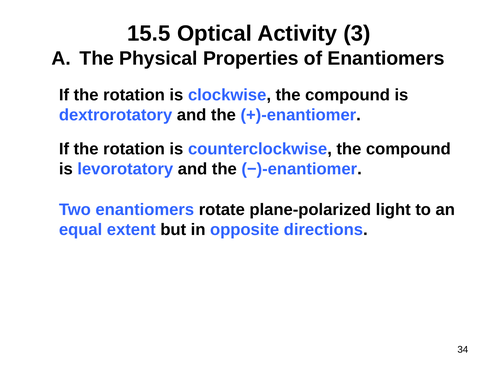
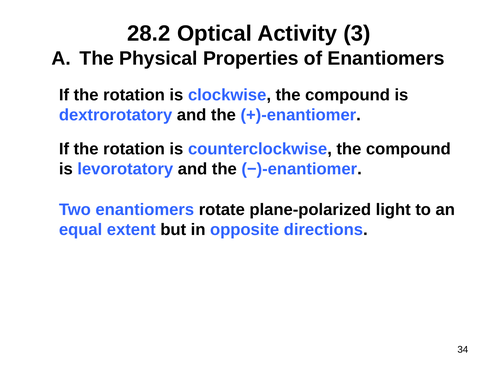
15.5: 15.5 -> 28.2 (149, 34)
